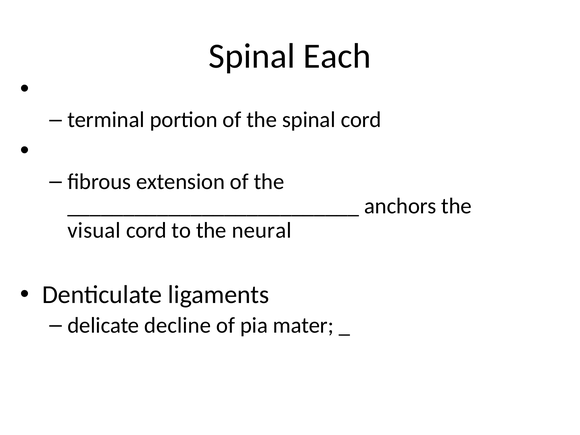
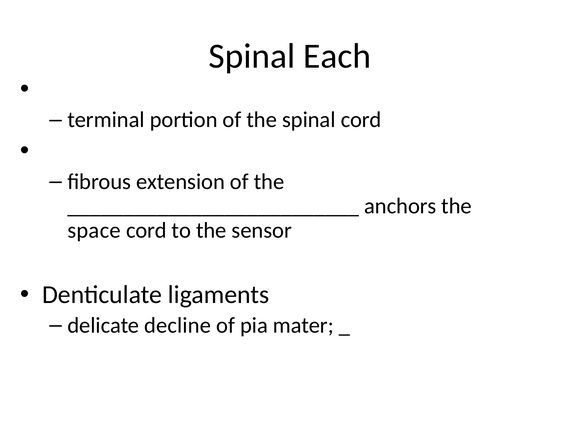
visual: visual -> space (94, 230)
neural: neural -> sensor (262, 230)
